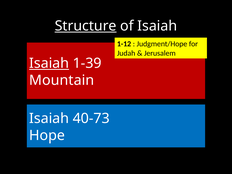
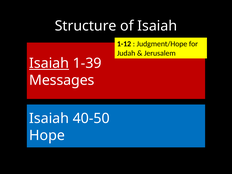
Structure underline: present -> none (86, 26)
Mountain: Mountain -> Messages (62, 80)
40-73: 40-73 -> 40-50 (91, 118)
